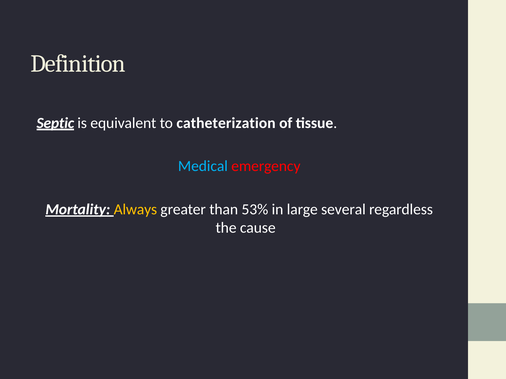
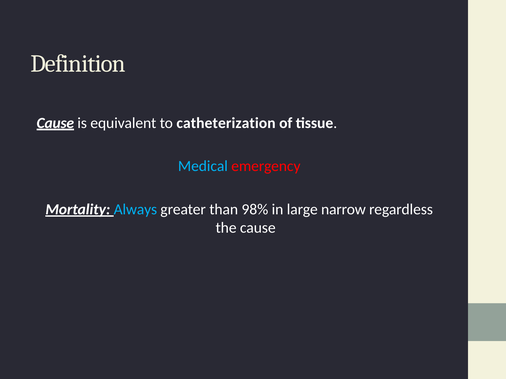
Septic: Septic -> Cause (55, 123)
Always colour: yellow -> light blue (135, 210)
53%: 53% -> 98% (255, 210)
several: several -> narrow (343, 210)
